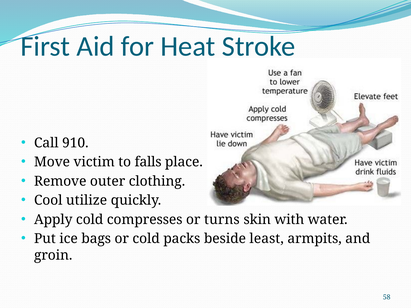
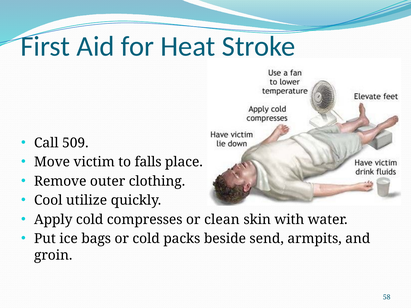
910: 910 -> 509 (75, 143)
turns: turns -> clean (222, 220)
least: least -> send (267, 239)
